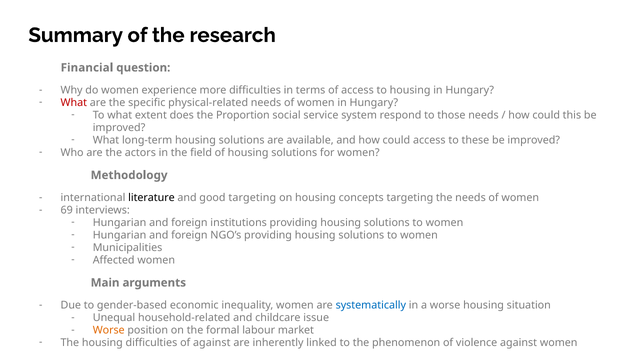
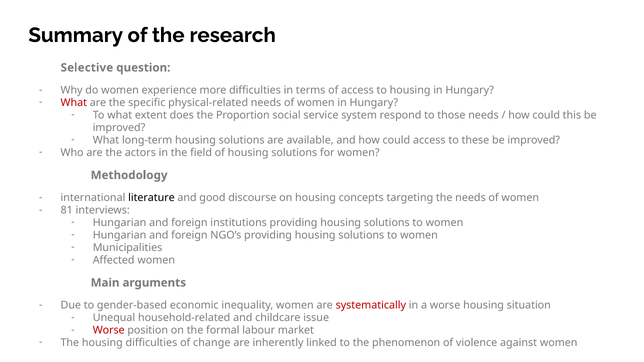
Financial: Financial -> Selective (87, 68)
good targeting: targeting -> discourse (252, 198)
69: 69 -> 81 (67, 210)
systematically colour: blue -> red (371, 306)
Worse colour: orange -> red (109, 331)
of against: against -> change (212, 343)
